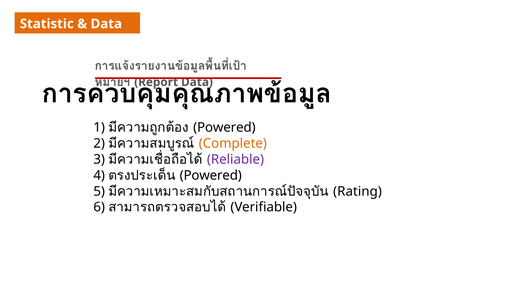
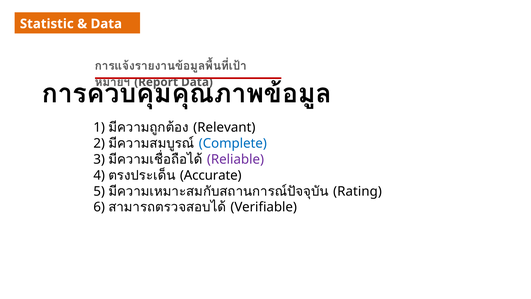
Powered: Powered -> Relevant (224, 127)
Complete colour: orange -> blue (233, 143)
Powered: Powered -> Accurate (211, 175)
